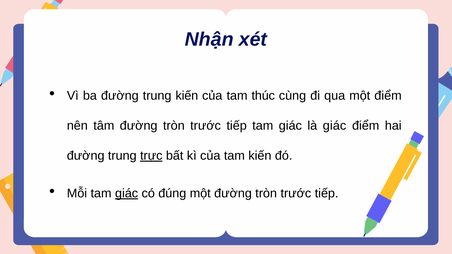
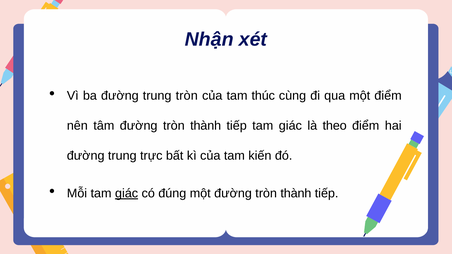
trung kiến: kiến -> tròn (187, 96)
tâm đường tròn trước: trước -> thành (206, 126)
là giác: giác -> theo (335, 126)
trực underline: present -> none (151, 156)
một đường tròn trước: trước -> thành (296, 194)
